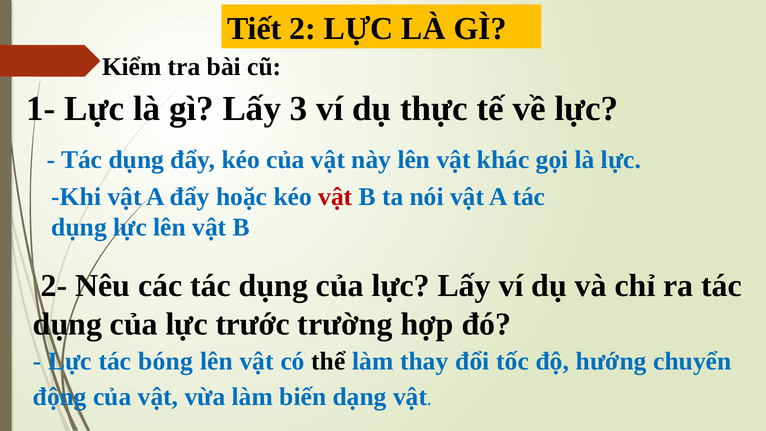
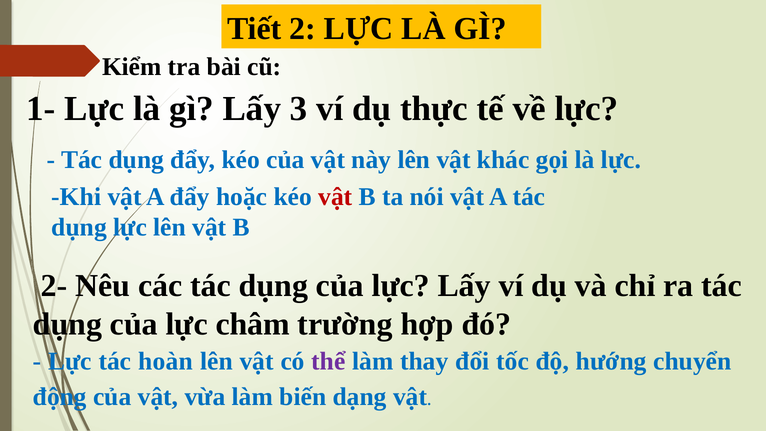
trước: trước -> châm (253, 324)
bóng: bóng -> hoàn (166, 361)
thể colour: black -> purple (328, 361)
